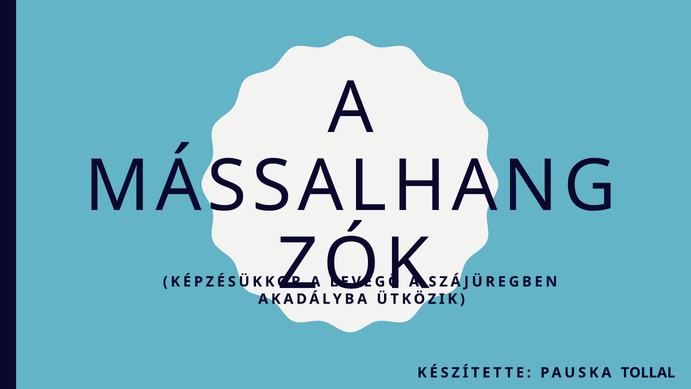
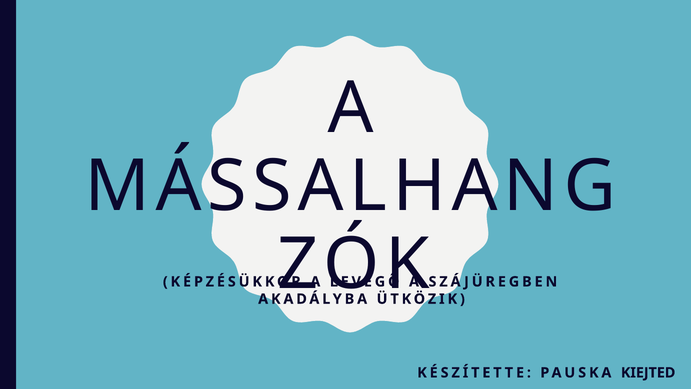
TOLLAL: TOLLAL -> KIEJTED (648, 372)
